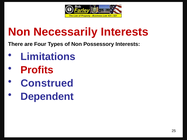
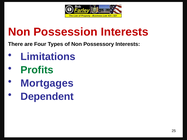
Necessarily: Necessarily -> Possession (65, 32)
Profits colour: red -> green (37, 70)
Construed: Construed -> Mortgages (47, 83)
